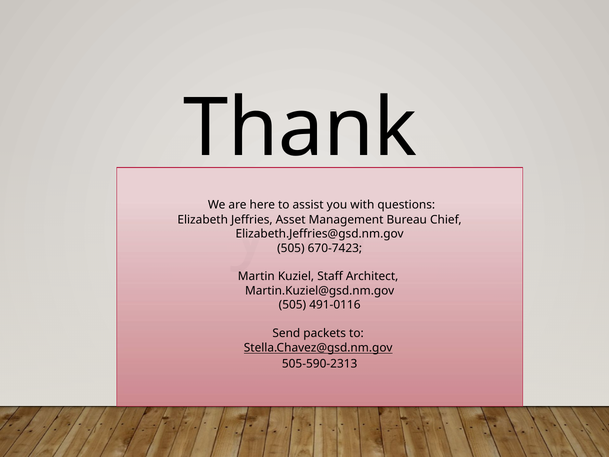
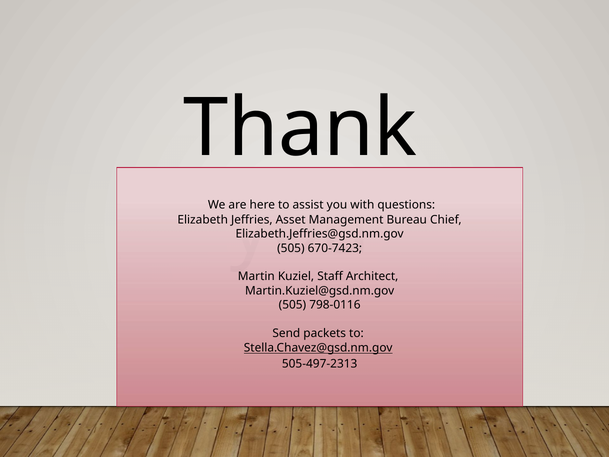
491-0116: 491-0116 -> 798-0116 (335, 305)
505-590-2313: 505-590-2313 -> 505-497-2313 (320, 364)
